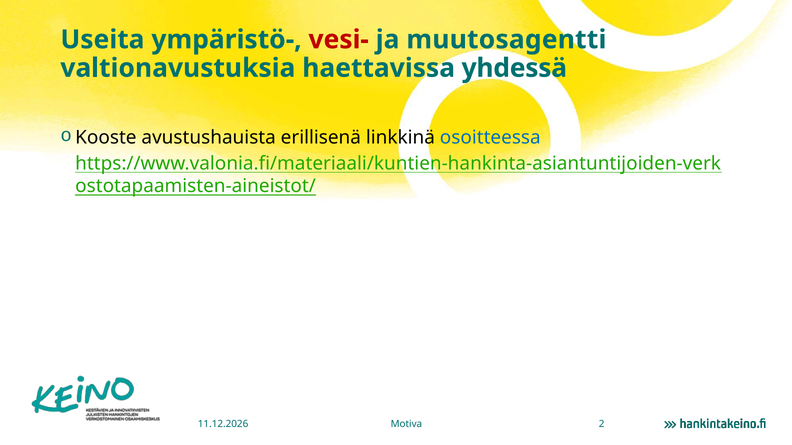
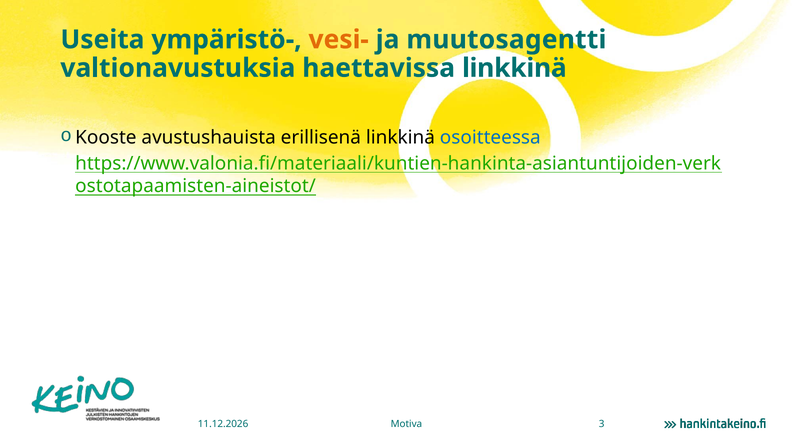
vesi- colour: red -> orange (339, 40)
haettavissa yhdessä: yhdessä -> linkkinä (514, 68)
2: 2 -> 3 (602, 425)
